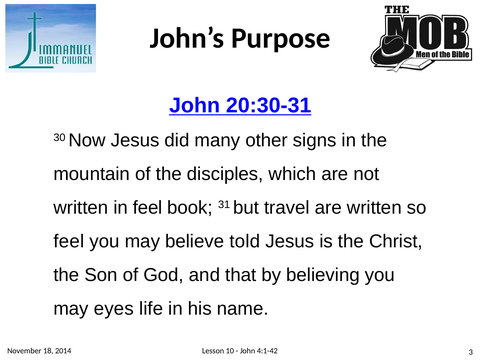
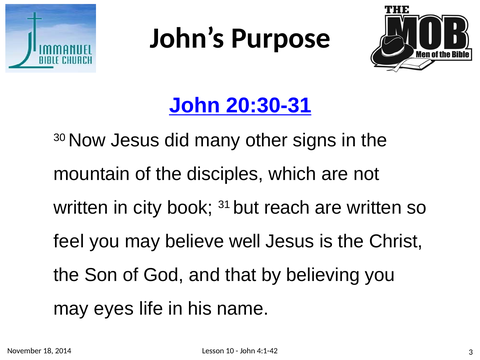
in feel: feel -> city (147, 208)
travel: travel -> reach (287, 208)
told: told -> well (245, 241)
